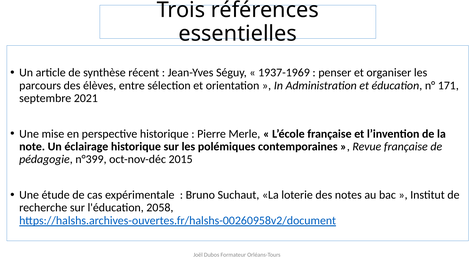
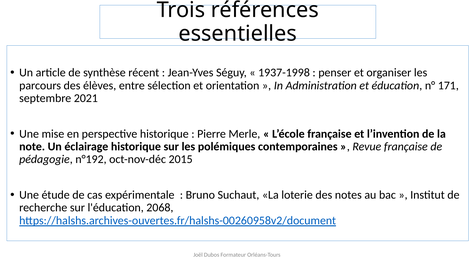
1937-1969: 1937-1969 -> 1937-1998 (284, 73)
n°399: n°399 -> n°192 (91, 159)
2058: 2058 -> 2068 (160, 207)
